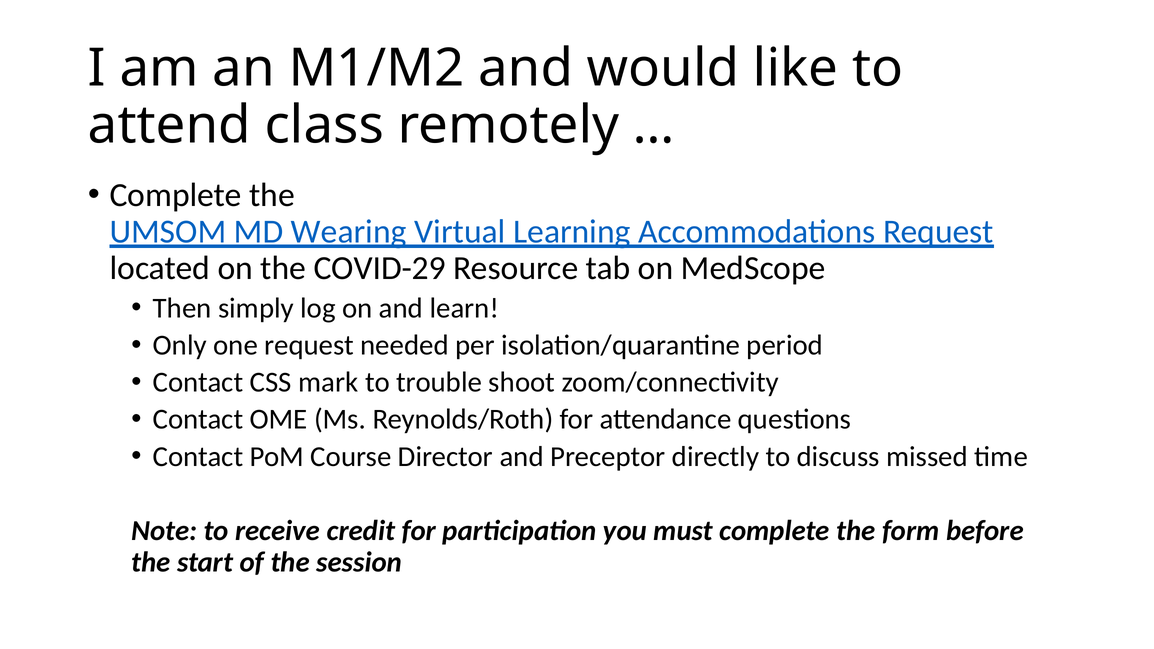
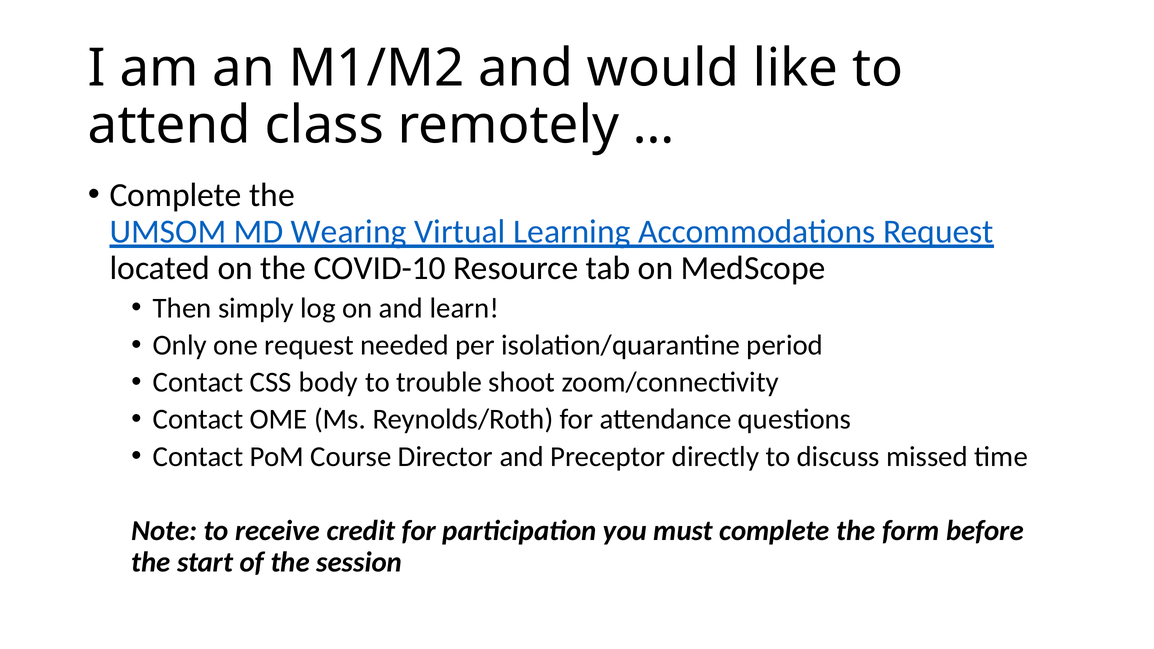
COVID-29: COVID-29 -> COVID-10 (380, 268)
mark: mark -> body (328, 382)
